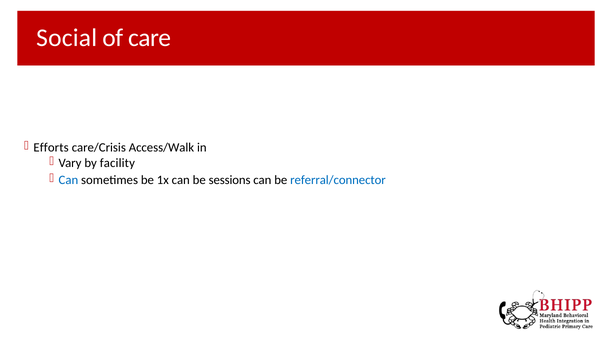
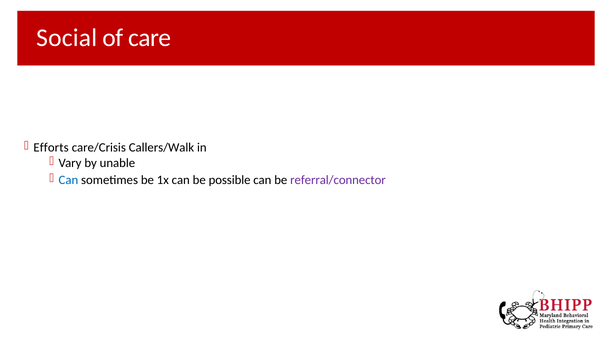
Access/Walk: Access/Walk -> Callers/Walk (161, 148)
facility: facility -> unable (117, 163)
sessions: sessions -> possible (230, 180)
referral/connector colour: blue -> purple (338, 180)
